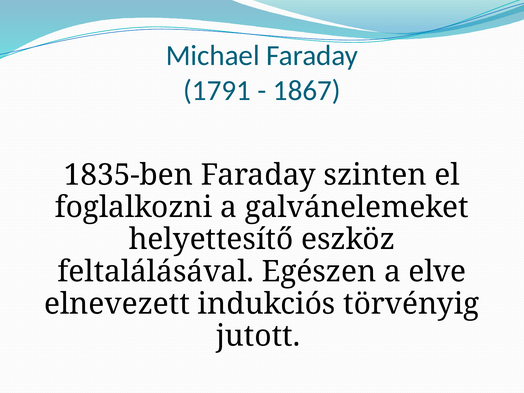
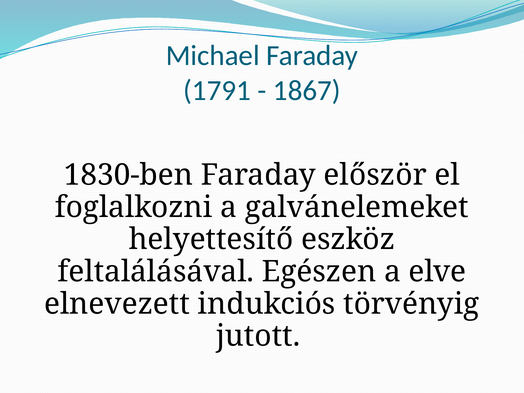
1835-ben: 1835-ben -> 1830-ben (128, 175)
szinten: szinten -> először (375, 175)
